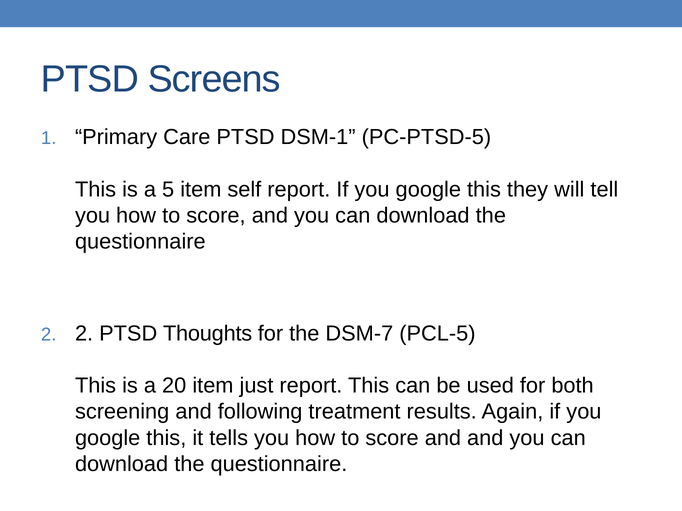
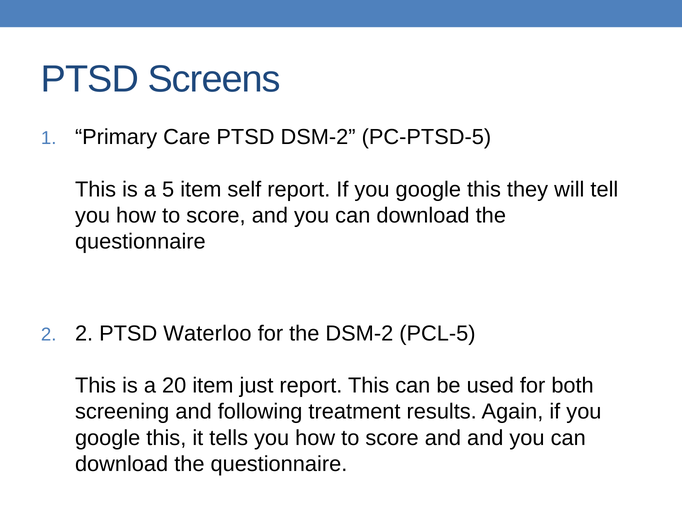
PTSD DSM-1: DSM-1 -> DSM-2 (318, 137)
Thoughts: Thoughts -> Waterloo (207, 334)
the DSM-7: DSM-7 -> DSM-2 (359, 334)
